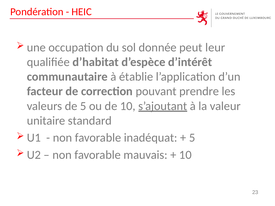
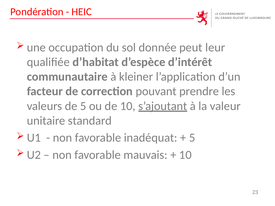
établie: établie -> kleiner (136, 77)
